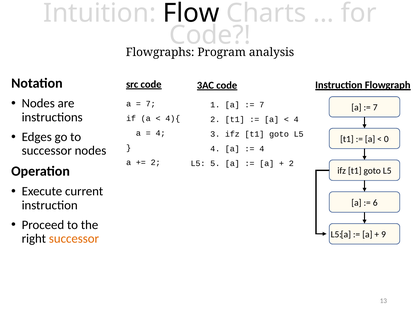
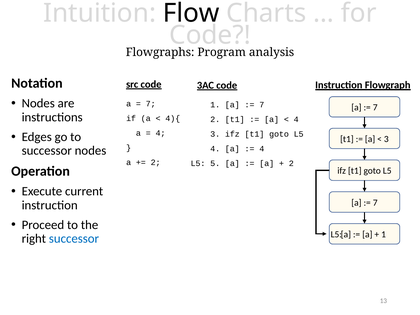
0: 0 -> 3 (386, 139)
6: 6 -> 7 (375, 203)
9: 9 -> 1 (384, 234)
successor colour: orange -> blue (74, 239)
